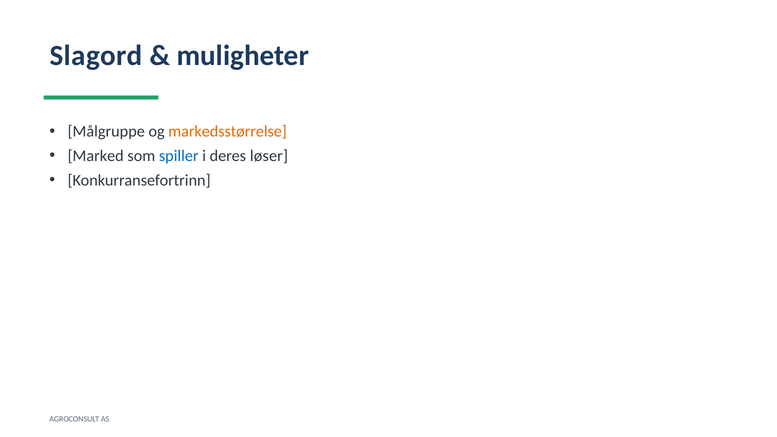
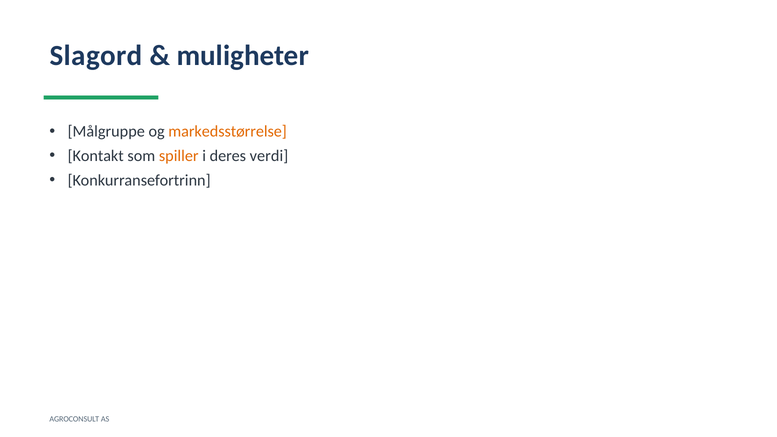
Marked: Marked -> Kontakt (96, 156)
spiller colour: blue -> orange (179, 156)
løser: løser -> verdi (269, 156)
